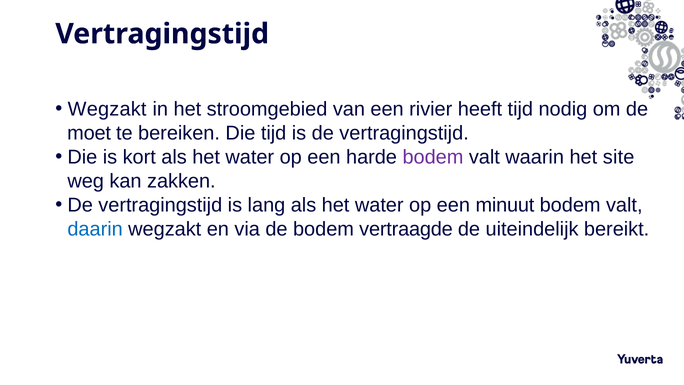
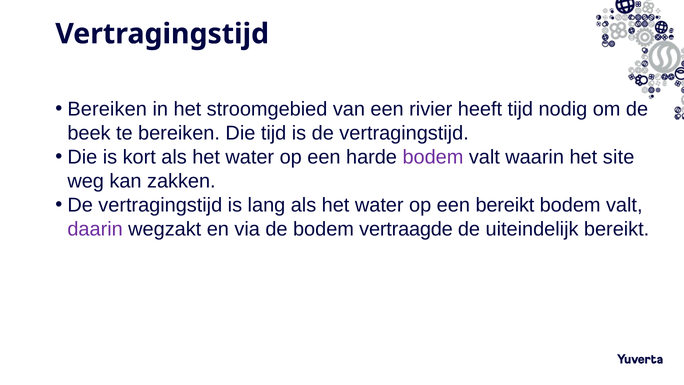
Wegzakt: Wegzakt -> Bereiken (107, 109)
moet: moet -> beek (89, 133)
een minuut: minuut -> bereikt (505, 205)
daarin colour: blue -> purple (95, 229)
